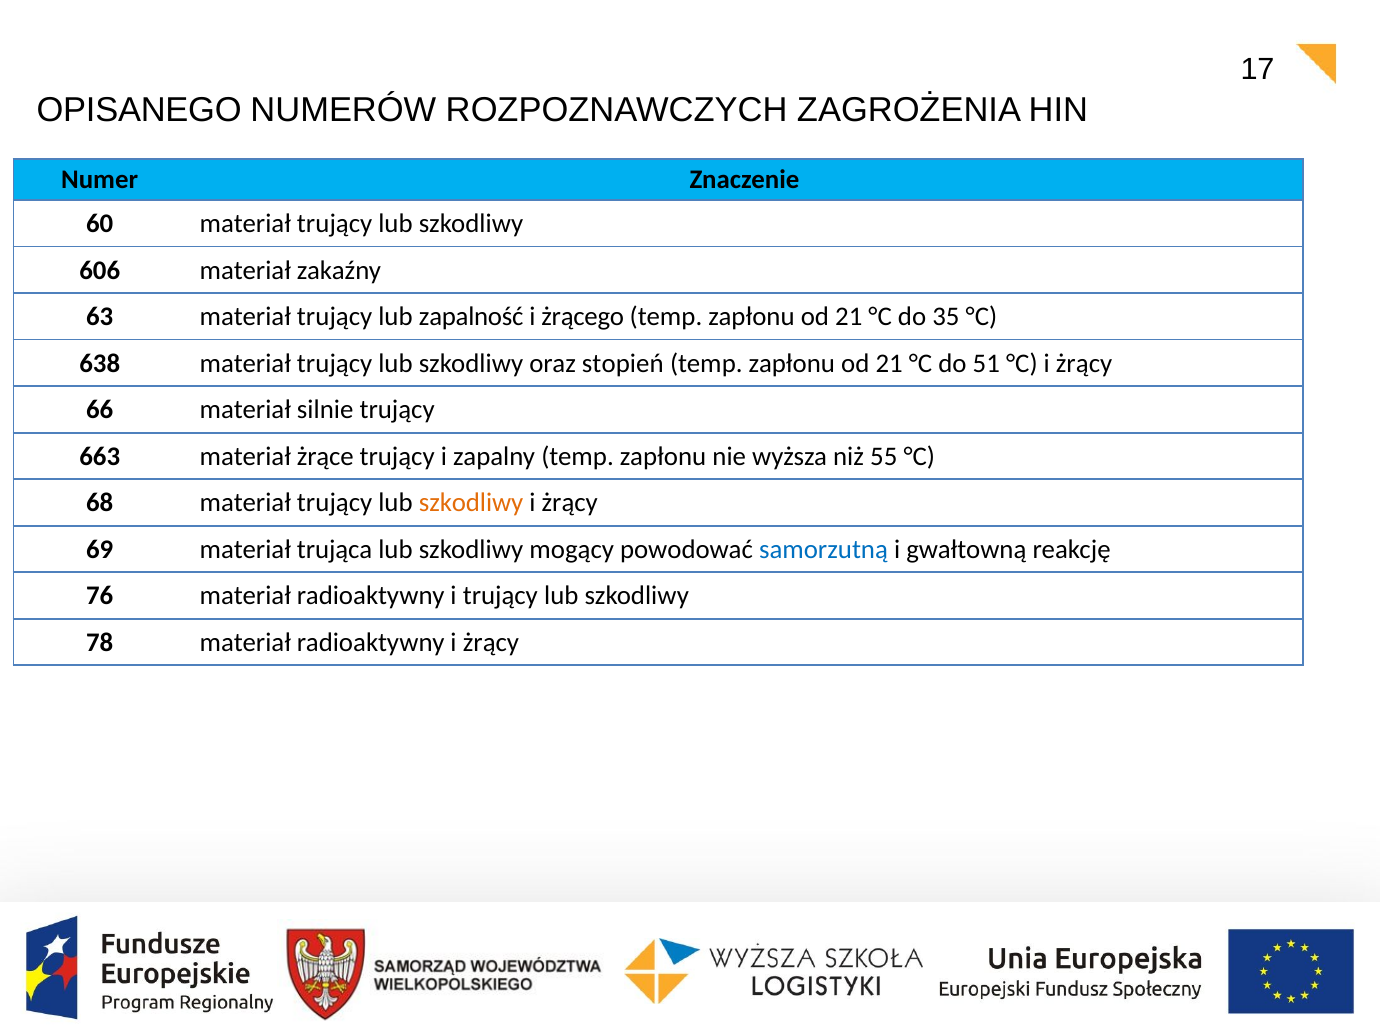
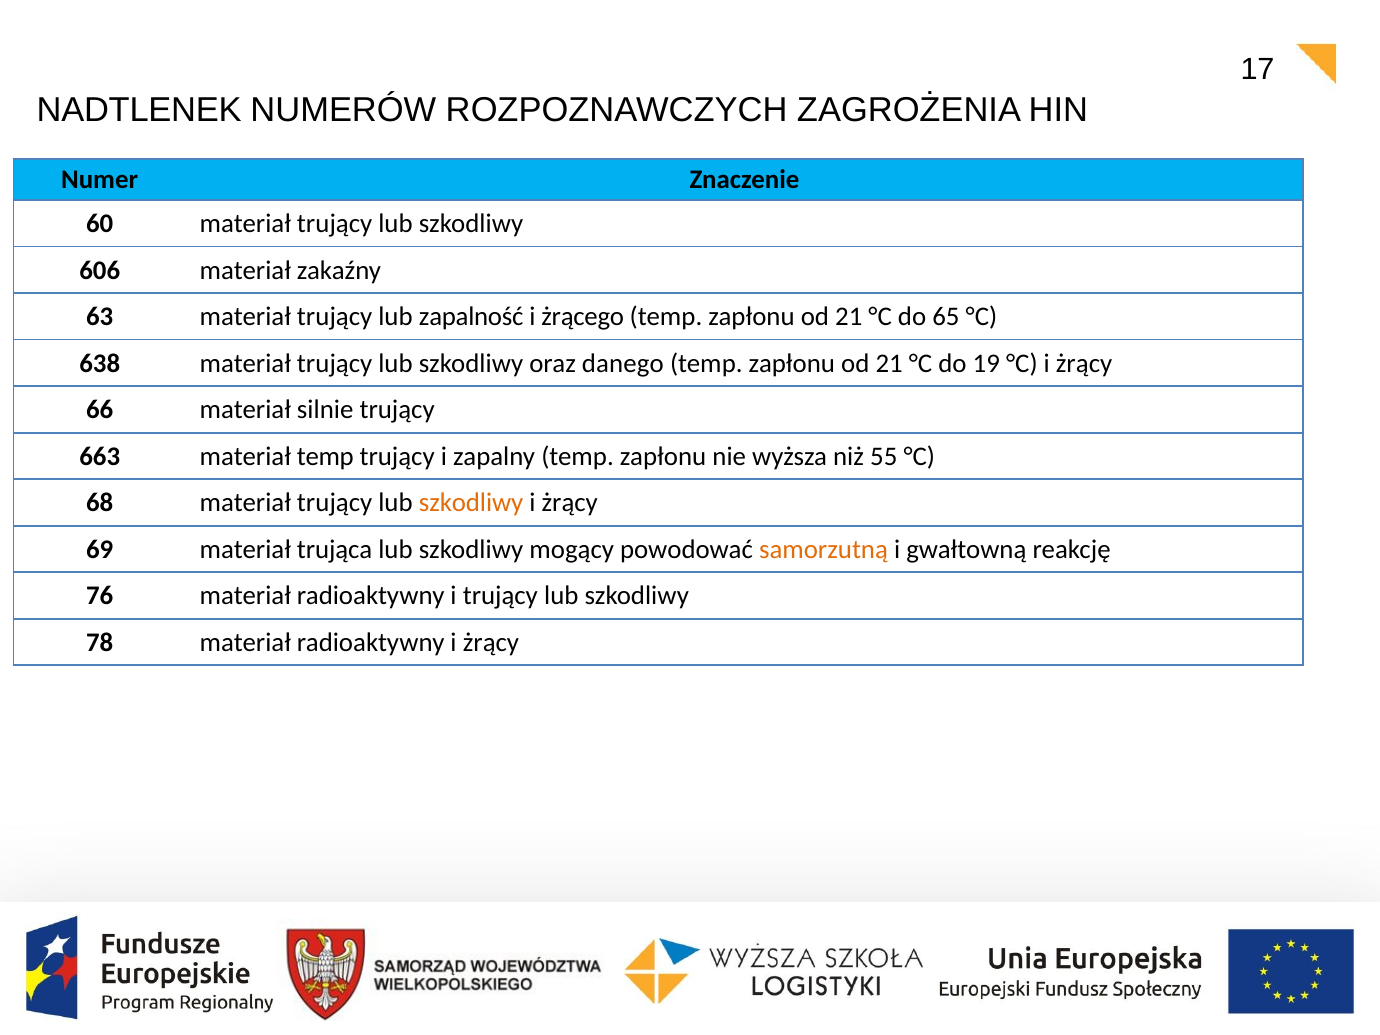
OPISANEGO: OPISANEGO -> NADTLENEK (139, 111)
35: 35 -> 65 (946, 317)
stopień: stopień -> danego (623, 363)
51: 51 -> 19 (986, 363)
materiał żrące: żrące -> temp (325, 456)
samorzutną colour: blue -> orange (823, 549)
